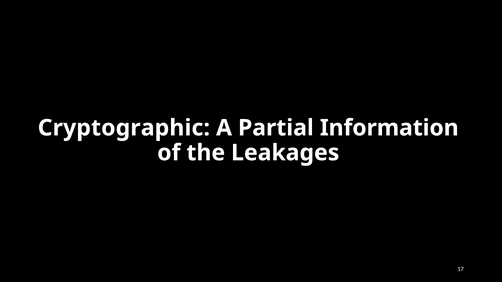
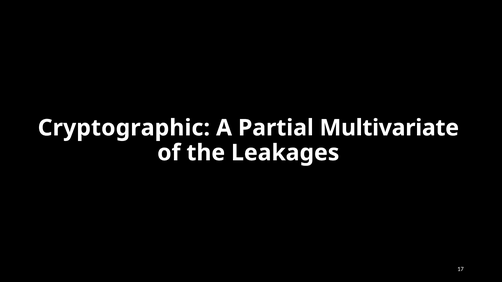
Information: Information -> Multivariate (389, 128)
